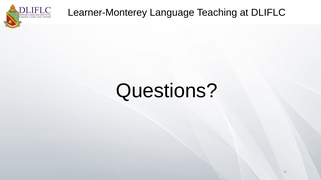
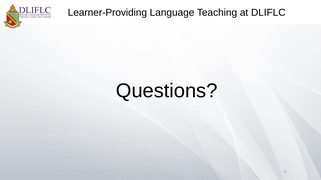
Learner-Monterey: Learner-Monterey -> Learner-Providing (107, 13)
